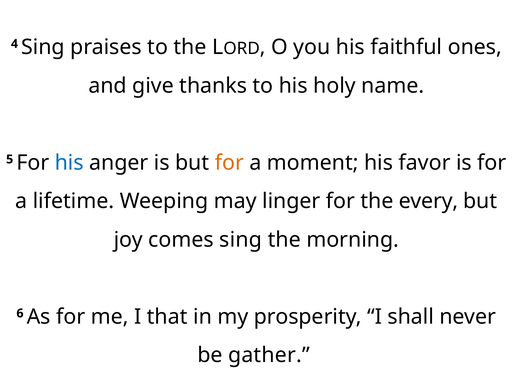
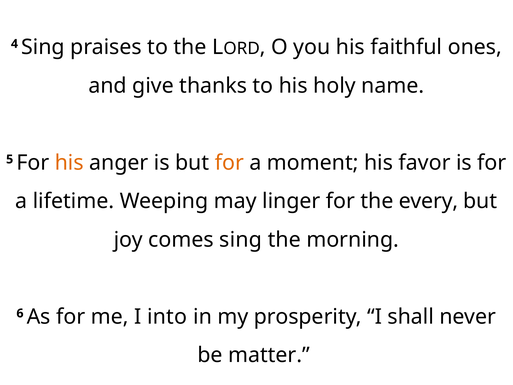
his colour: blue -> orange (69, 163)
that: that -> into (167, 317)
gather: gather -> matter (269, 355)
